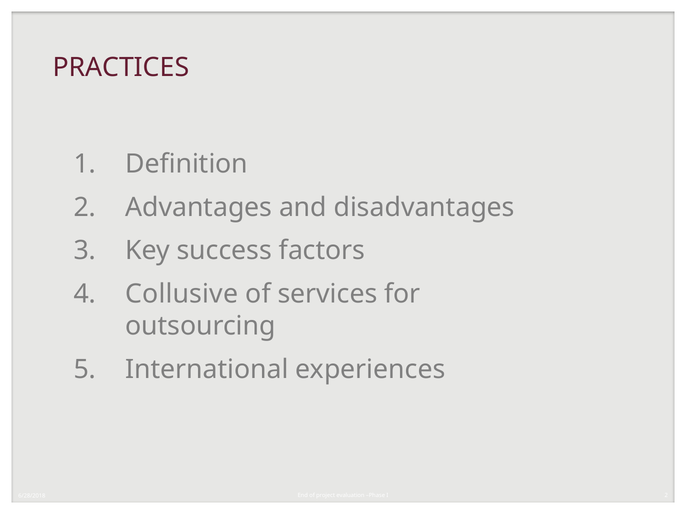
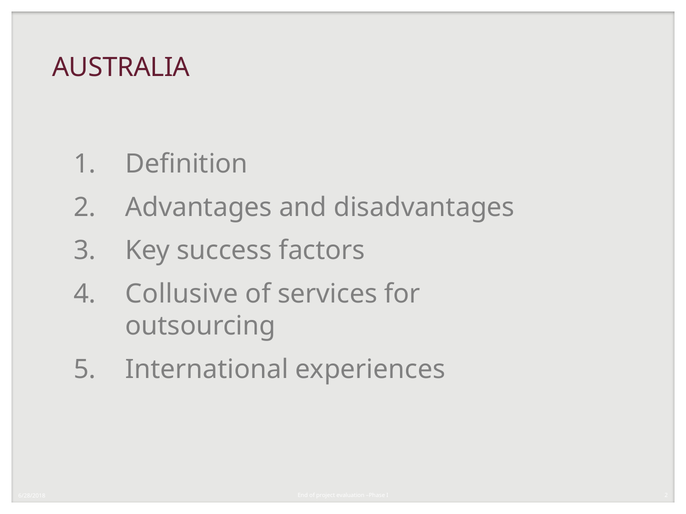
PRACTICES: PRACTICES -> AUSTRALIA (121, 67)
